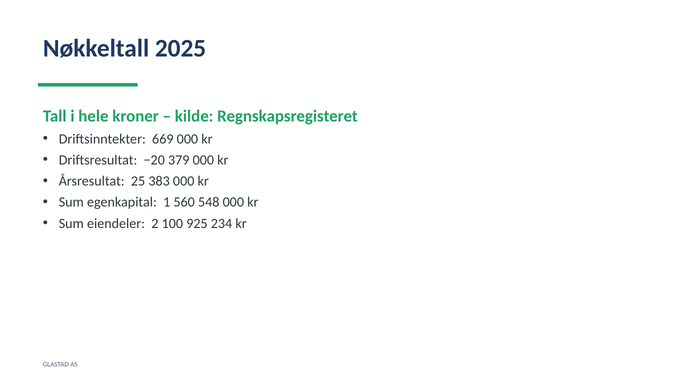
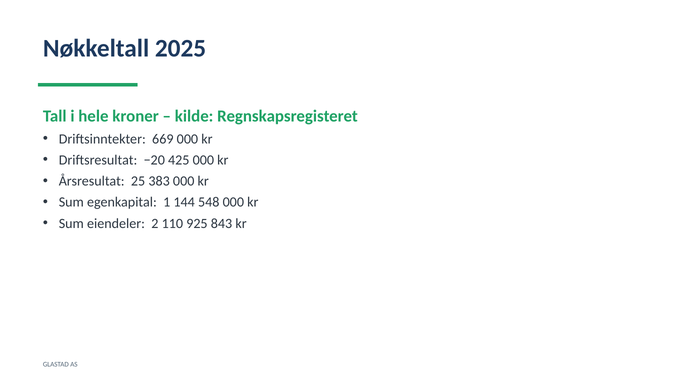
379: 379 -> 425 (179, 160)
560: 560 -> 144 (184, 202)
100: 100 -> 110 (172, 223)
234: 234 -> 843 (222, 223)
